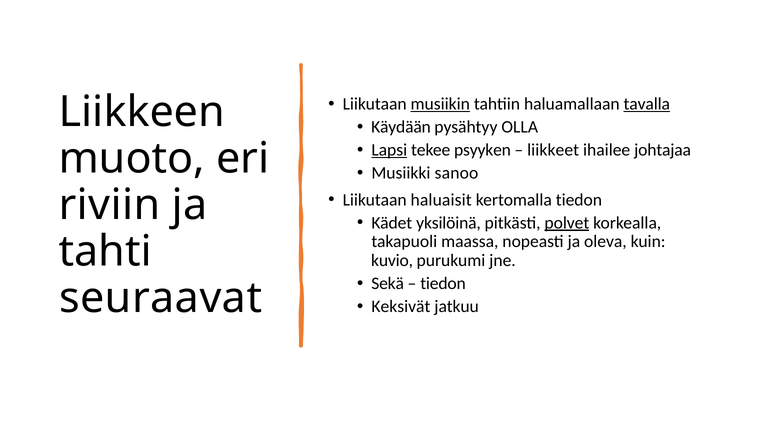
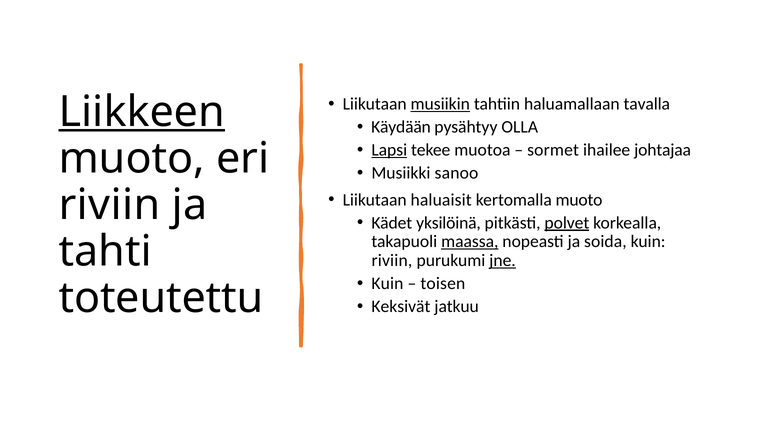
tavalla underline: present -> none (647, 104)
Liikkeen underline: none -> present (142, 112)
psyyken: psyyken -> muotoa (482, 150)
liikkeet: liikkeet -> sormet (553, 150)
kertomalla tiedon: tiedon -> muoto (579, 200)
maassa underline: none -> present (470, 242)
oleva: oleva -> soida (605, 242)
kuvio: kuvio -> riviin (392, 261)
jne underline: none -> present (503, 261)
Sekä: Sekä -> Kuin (387, 284)
tiedon: tiedon -> toisen (443, 284)
seuraavat: seuraavat -> toteutettu (161, 298)
